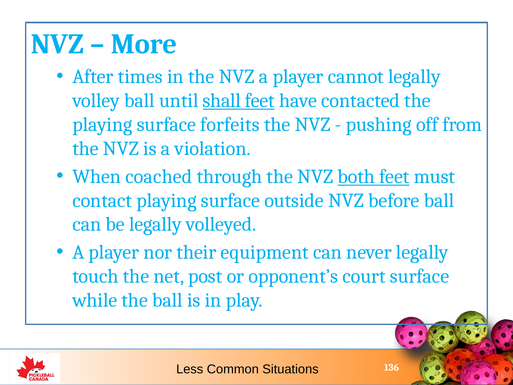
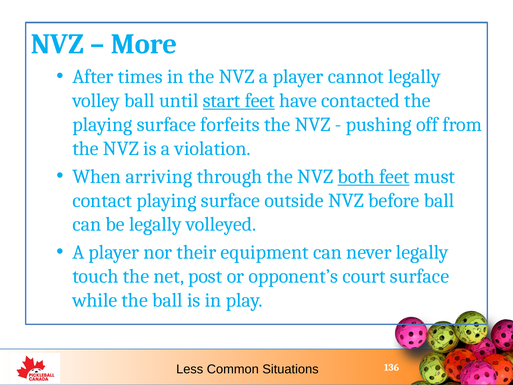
shall: shall -> start (222, 100)
coached: coached -> arriving (159, 176)
